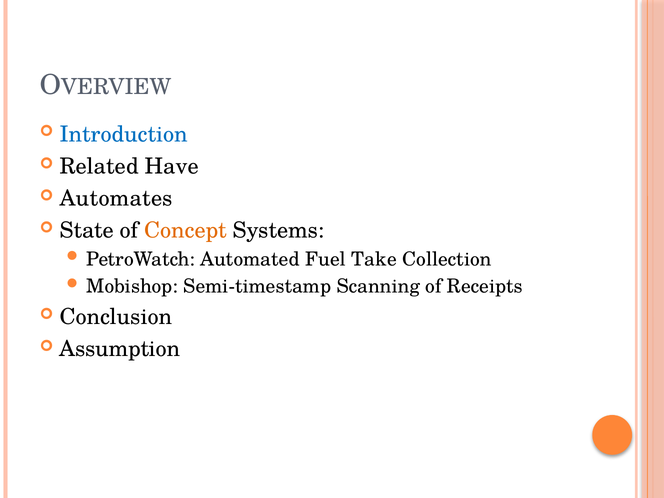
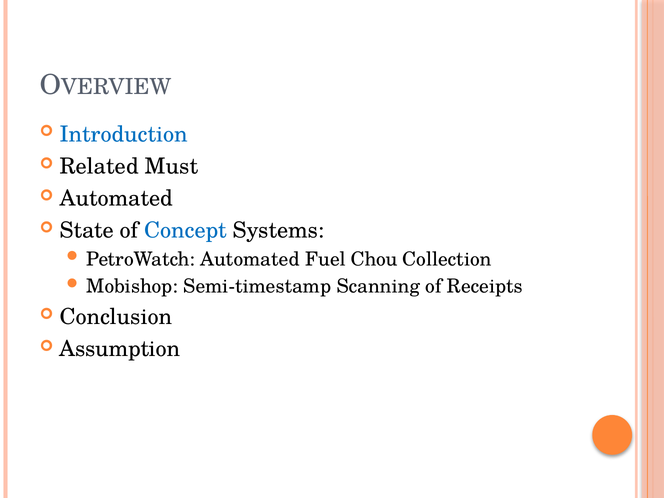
Have: Have -> Must (172, 166)
Automates: Automates -> Automated (116, 199)
Concept colour: orange -> blue (186, 231)
Take: Take -> Chou (374, 259)
